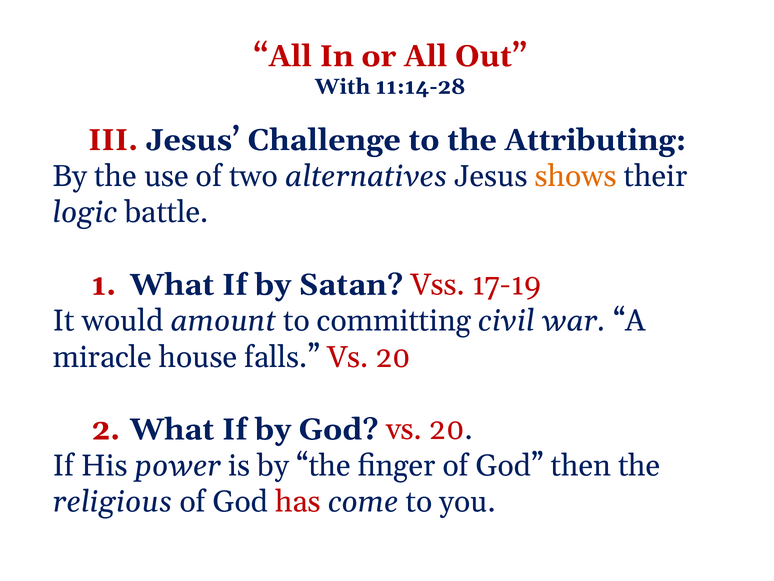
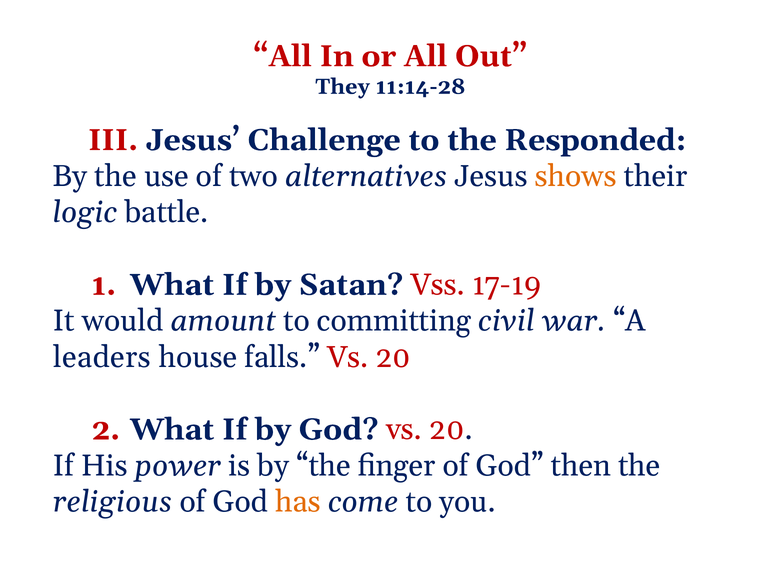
With: With -> They (343, 87)
Attributing: Attributing -> Responded (595, 140)
miracle: miracle -> leaders (102, 357)
has colour: red -> orange (298, 501)
